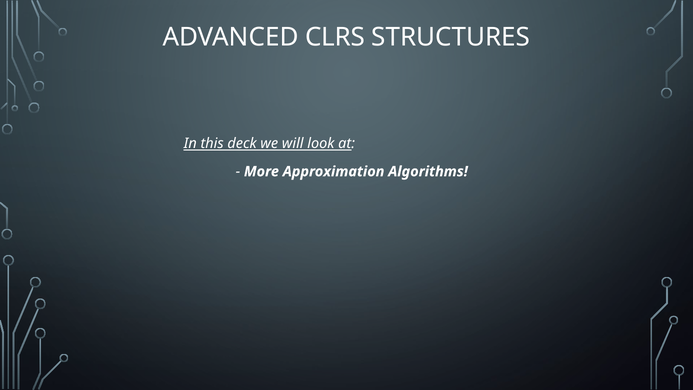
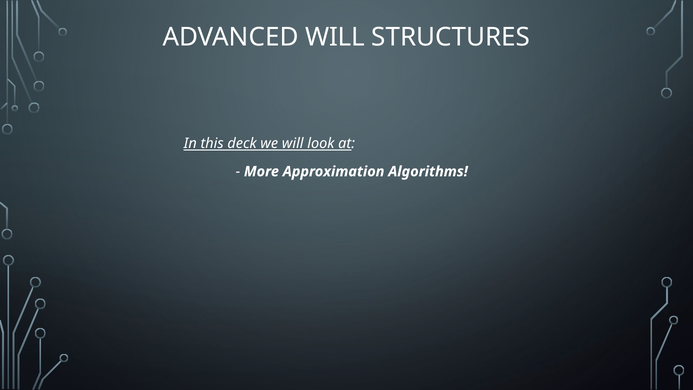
ADVANCED CLRS: CLRS -> WILL (335, 37)
